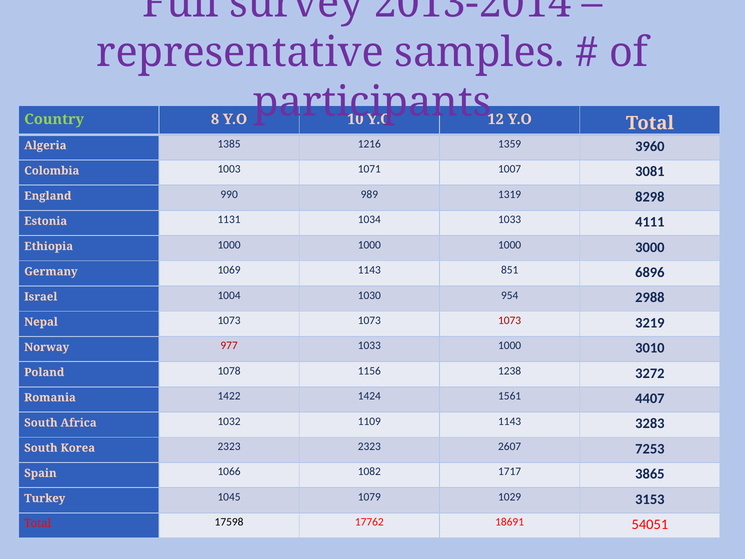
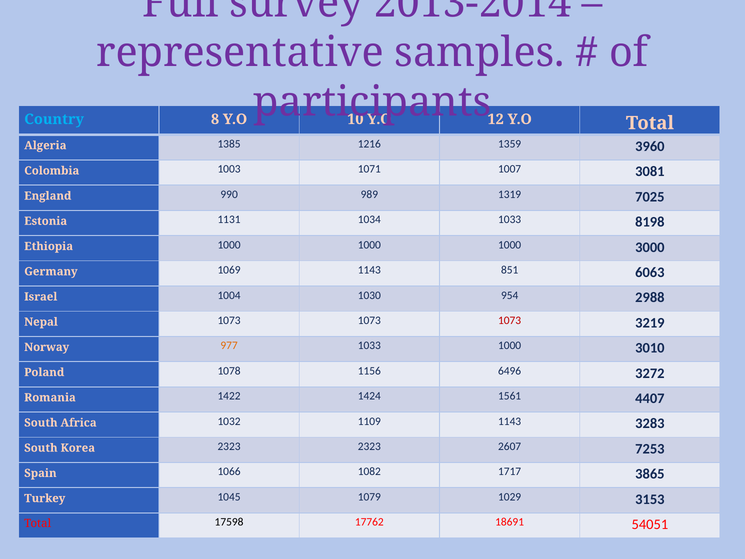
Country colour: light green -> light blue (54, 119)
8298: 8298 -> 7025 (650, 197)
4111: 4111 -> 8198 (650, 222)
6896: 6896 -> 6063 (650, 272)
977 colour: red -> orange (229, 346)
1238: 1238 -> 6496 (510, 371)
